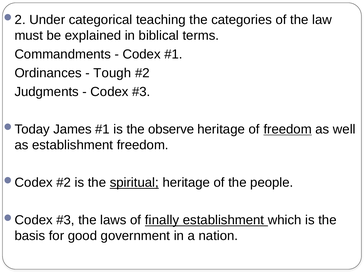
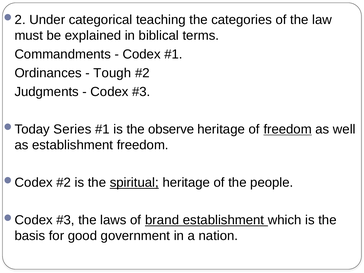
James: James -> Series (72, 129)
finally: finally -> brand (162, 220)
